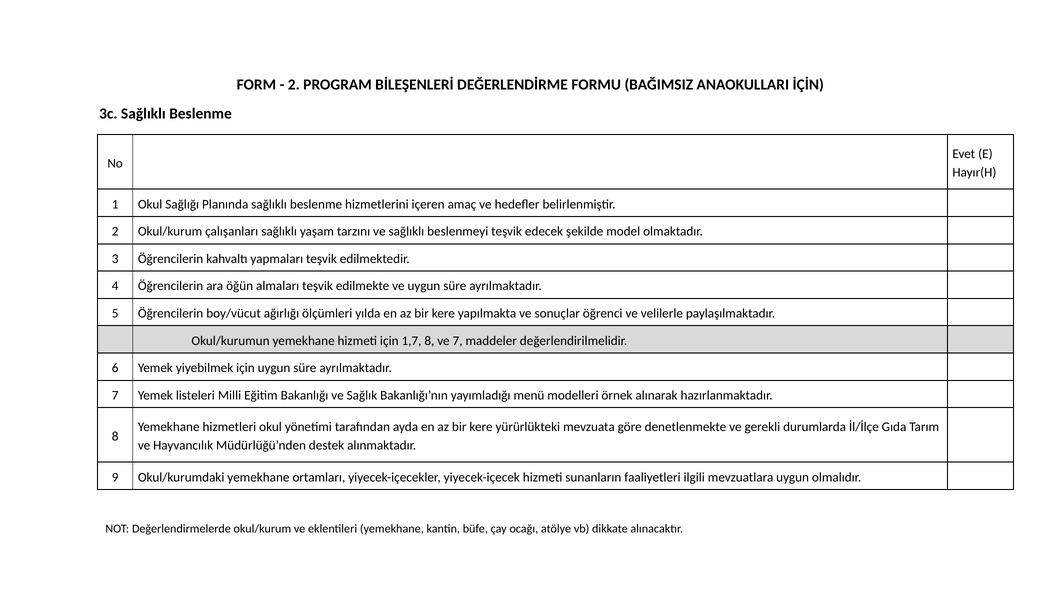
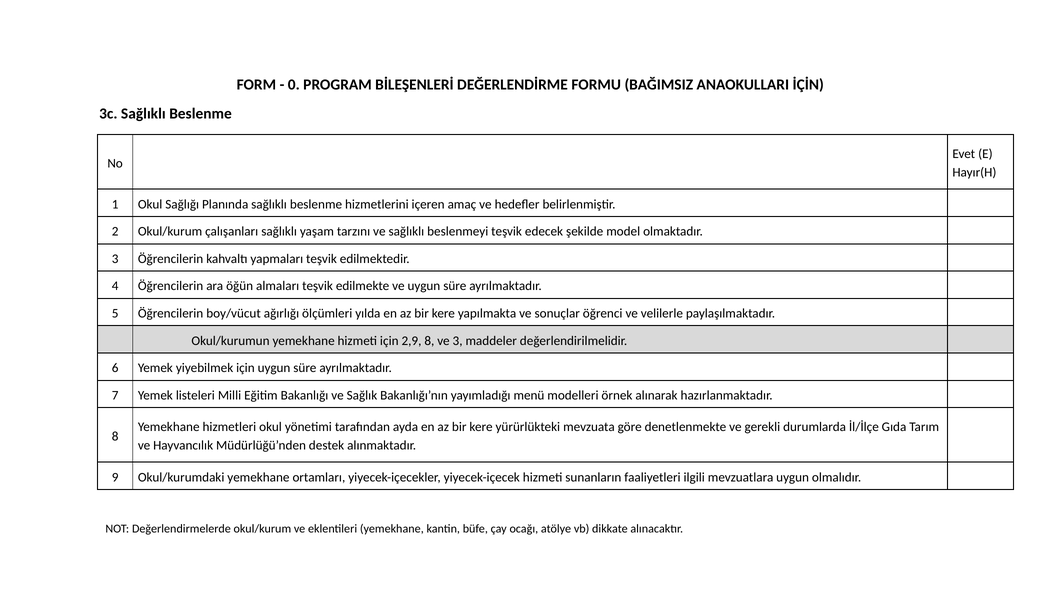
2: 2 -> 0 (294, 85)
1,7: 1,7 -> 2,9 (411, 341)
ve 7: 7 -> 3 (458, 341)
